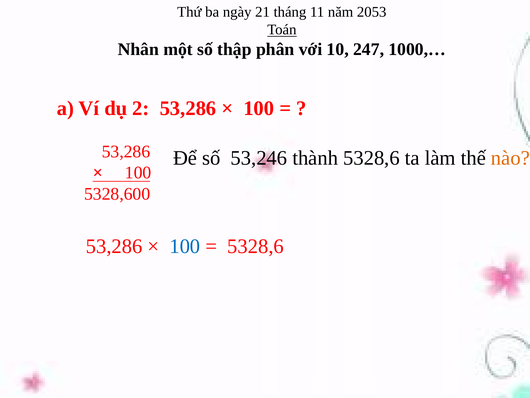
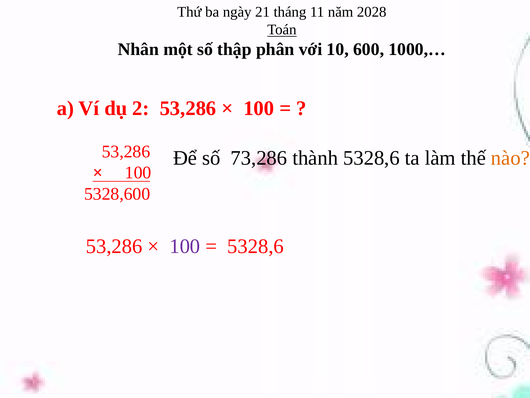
2053: 2053 -> 2028 (372, 12)
247: 247 -> 600 (369, 49)
53,246: 53,246 -> 73,286 (259, 158)
100 colour: blue -> purple (185, 246)
